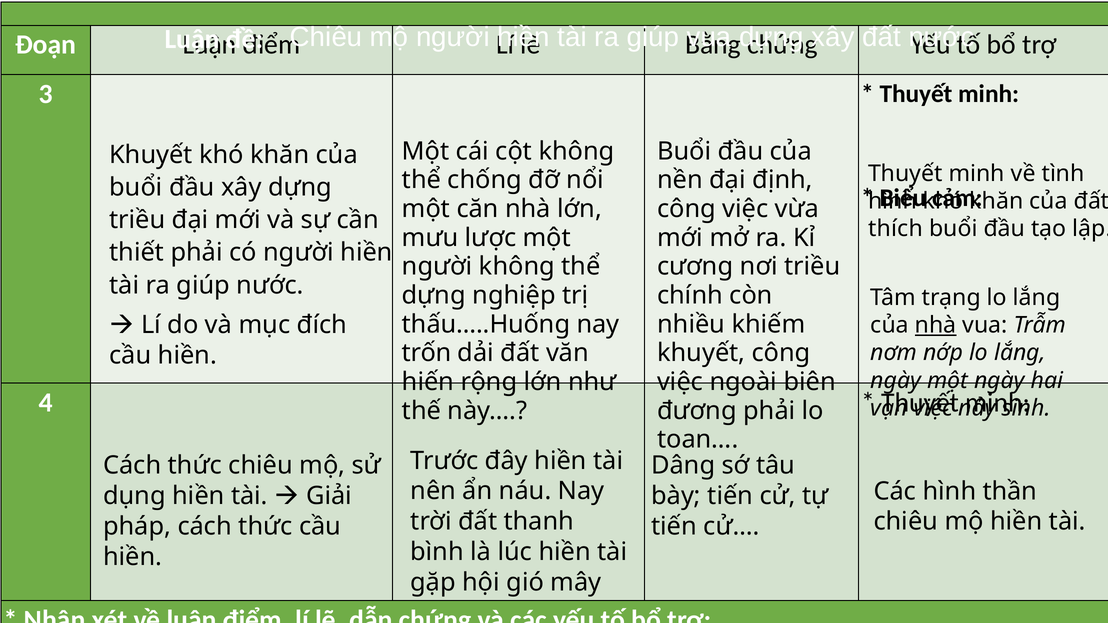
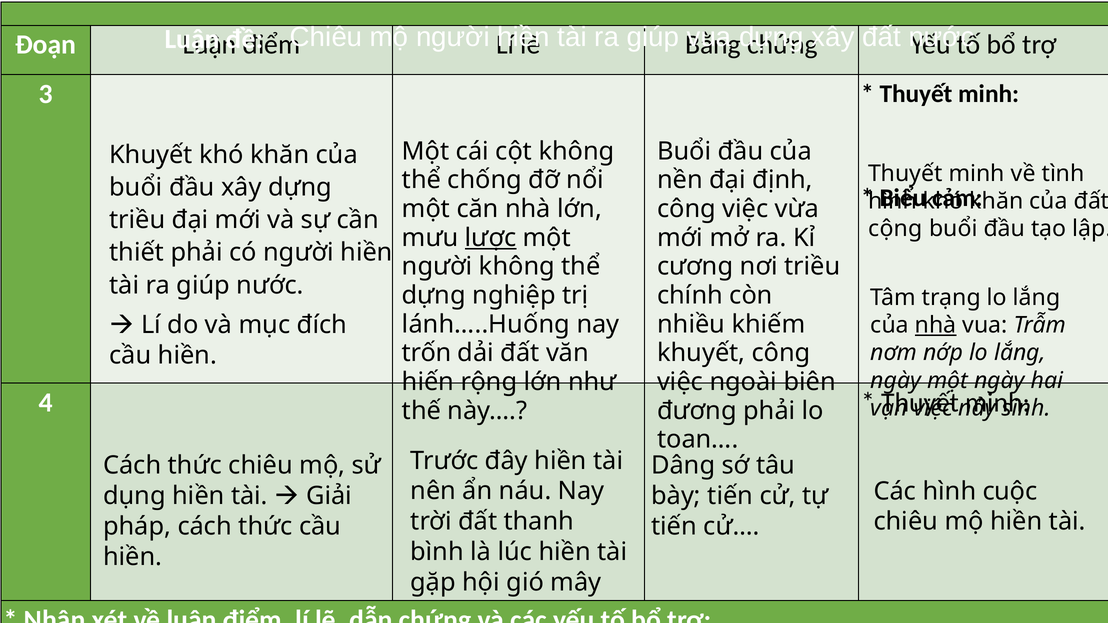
thích: thích -> cộng (895, 229)
lược underline: none -> present (491, 238)
thấu…..Huống: thấu…..Huống -> lánh…..Huống (486, 324)
thần: thần -> cuộc (1010, 491)
